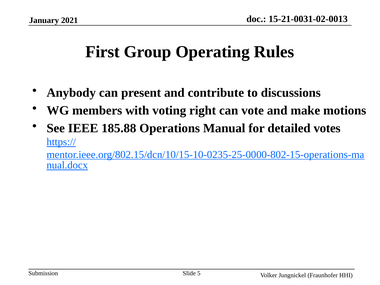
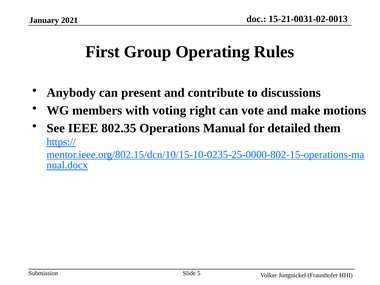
185.88: 185.88 -> 802.35 (119, 128)
votes: votes -> them (327, 128)
